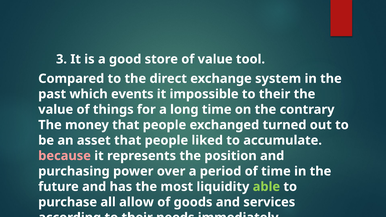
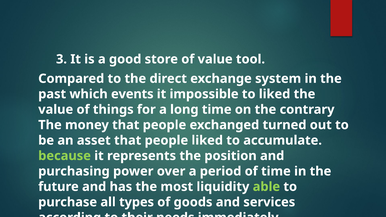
impossible to their: their -> liked (275, 94)
because colour: pink -> light green (65, 156)
allow: allow -> types (137, 202)
